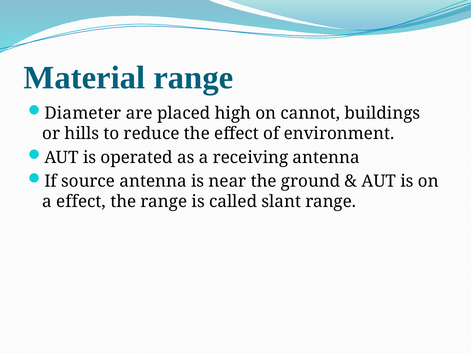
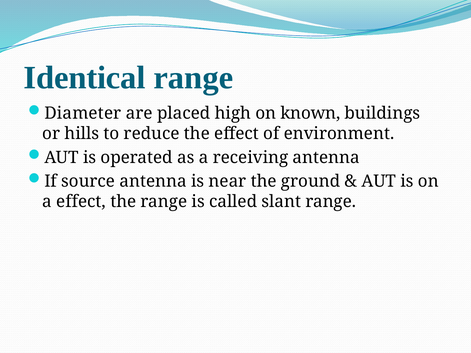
Material: Material -> Identical (84, 78)
cannot: cannot -> known (310, 113)
